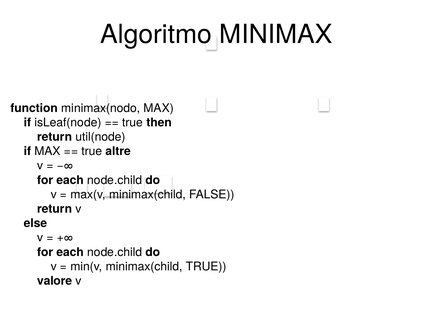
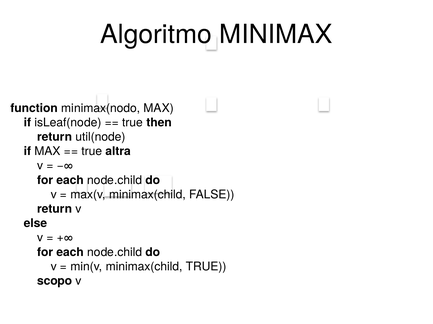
altre: altre -> altra (118, 152)
valore: valore -> scopo (55, 282)
